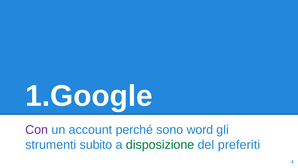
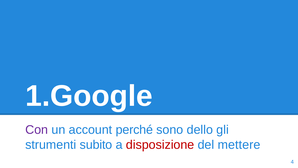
word: word -> dello (200, 129)
disposizione colour: green -> red (160, 144)
preferiti: preferiti -> mettere (239, 144)
